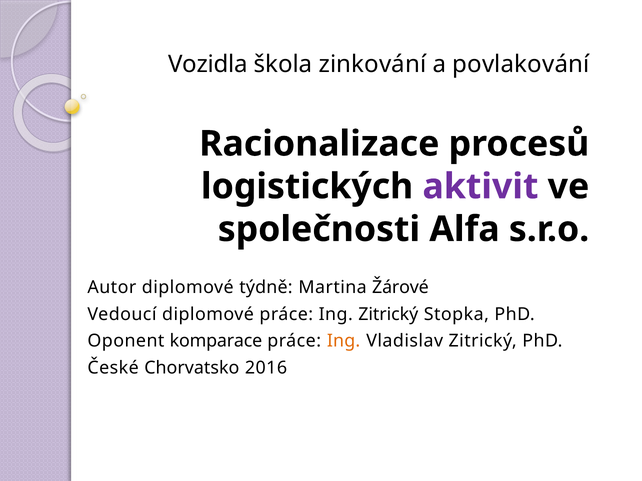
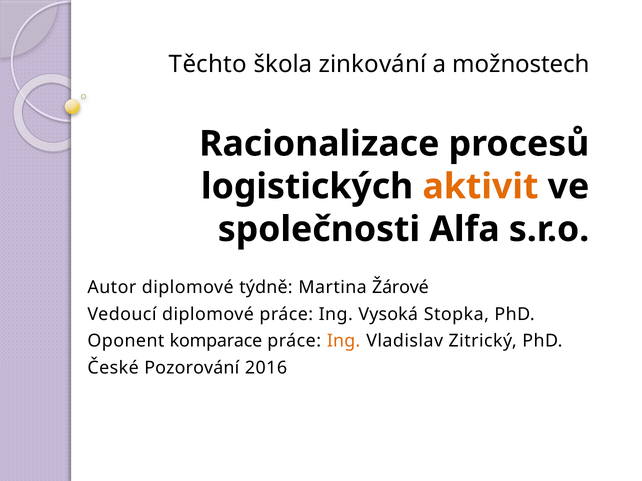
Vozidla: Vozidla -> Těchto (208, 64)
povlakování: povlakování -> možnostech (521, 64)
aktivit colour: purple -> orange (480, 187)
Ing Zitrický: Zitrický -> Vysoká (388, 315)
Chorvatsko: Chorvatsko -> Pozorování (192, 368)
